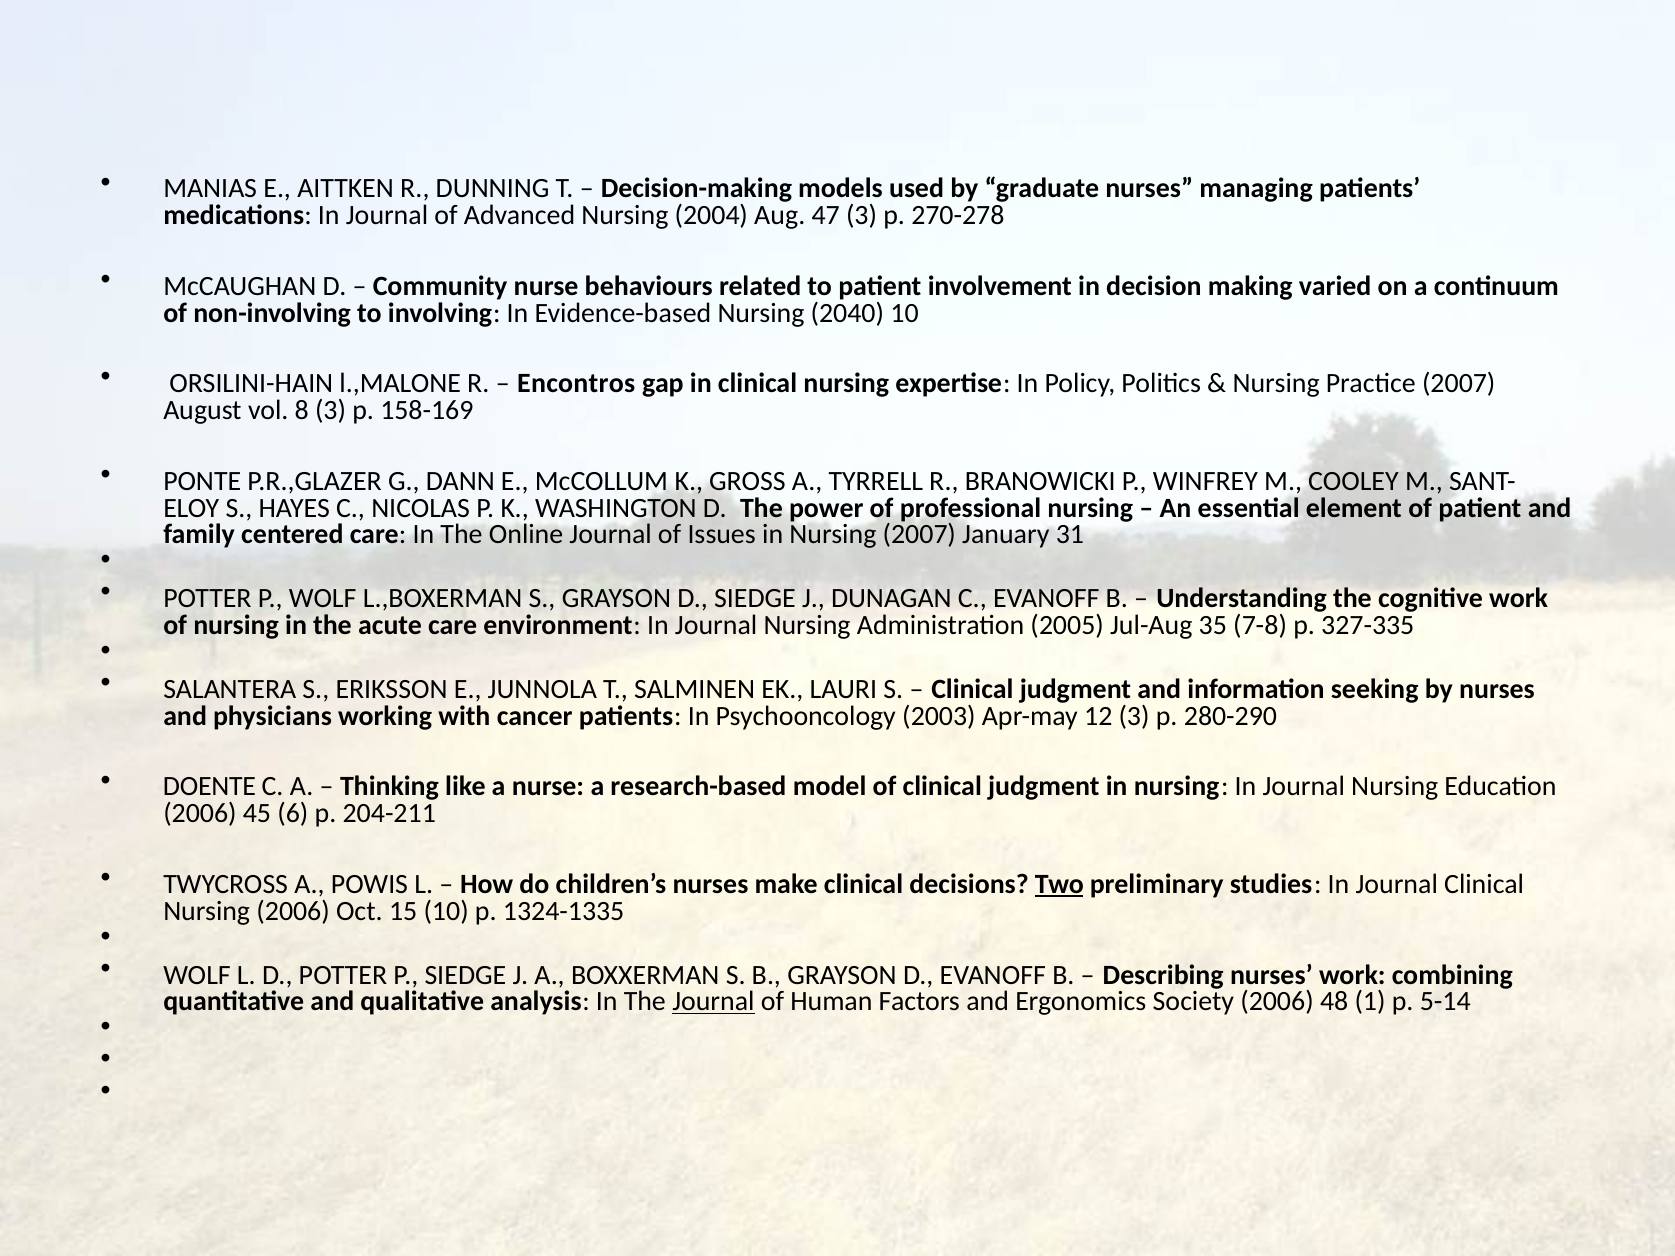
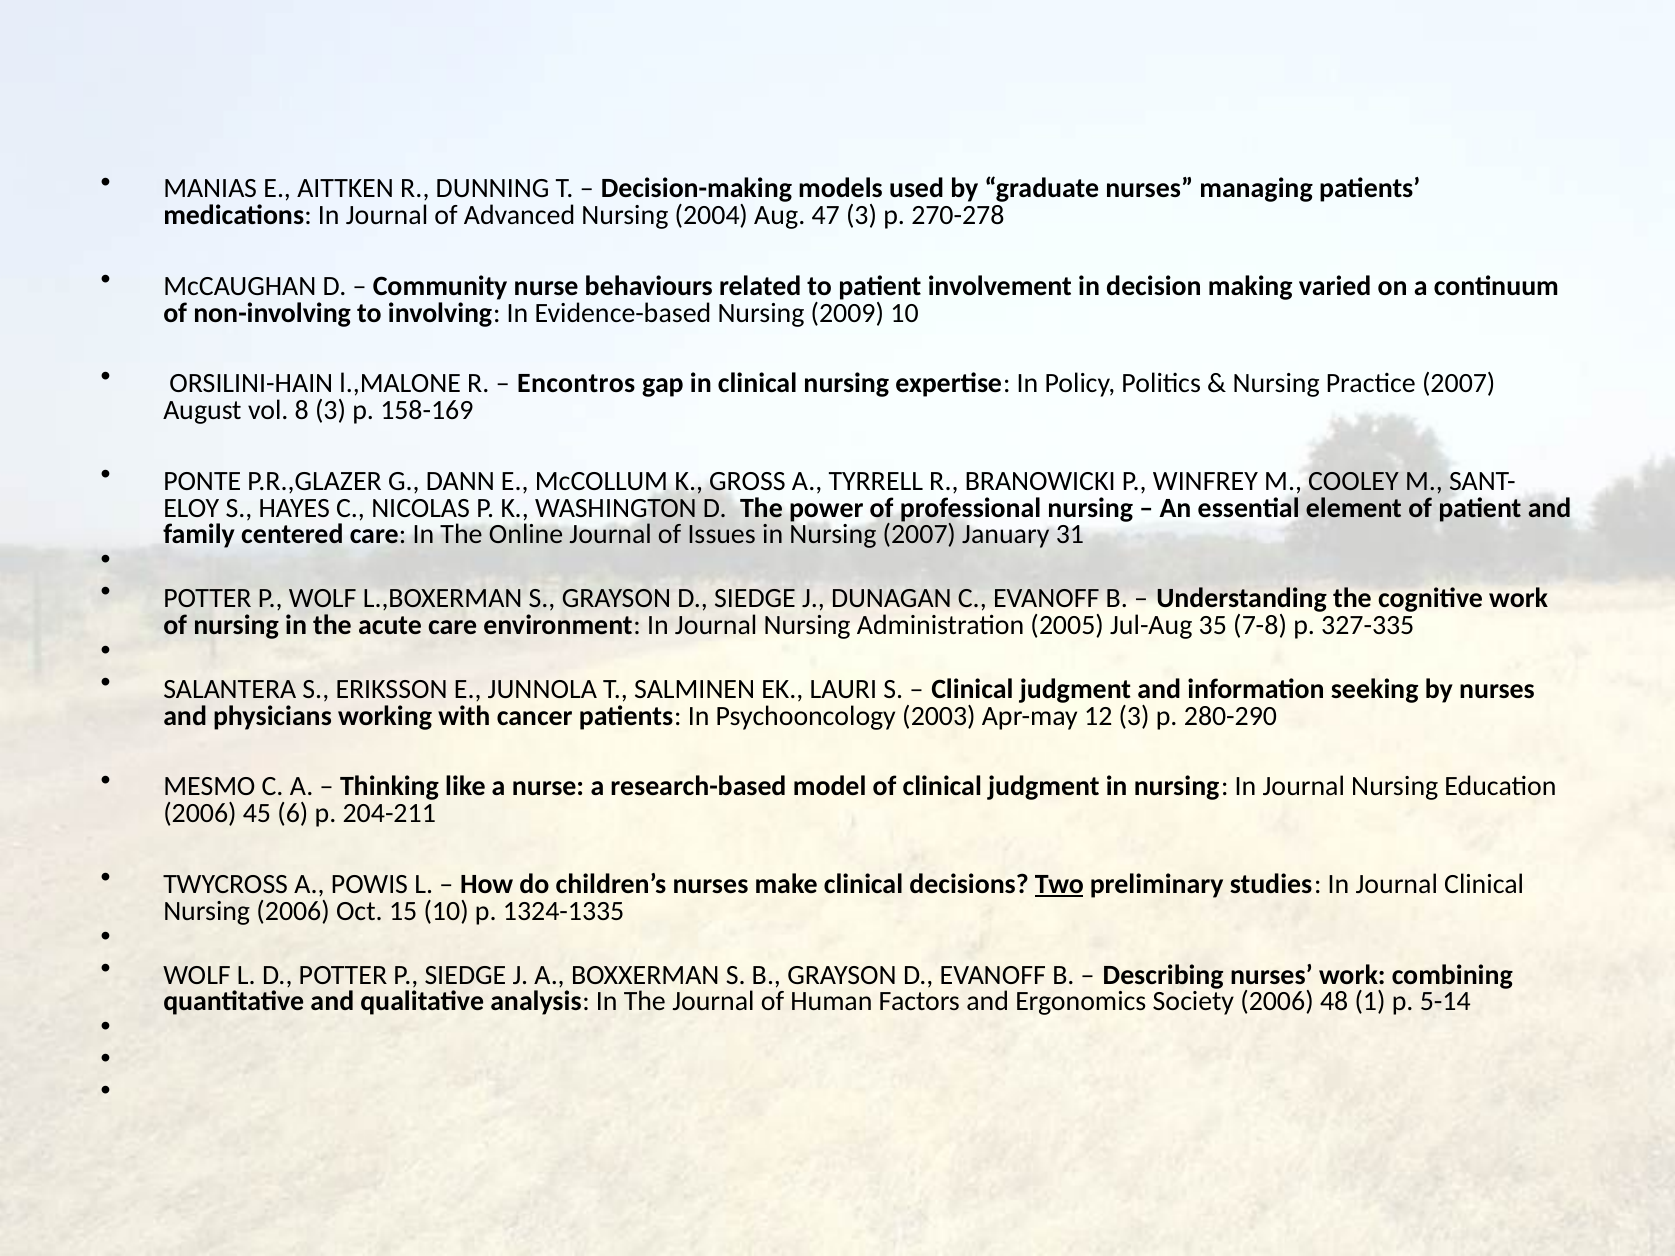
2040: 2040 -> 2009 (847, 313)
DOENTE: DOENTE -> MESMO (209, 787)
Journal underline: present -> none (713, 1002)
